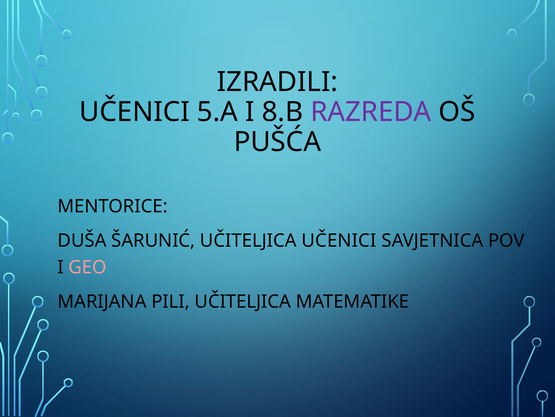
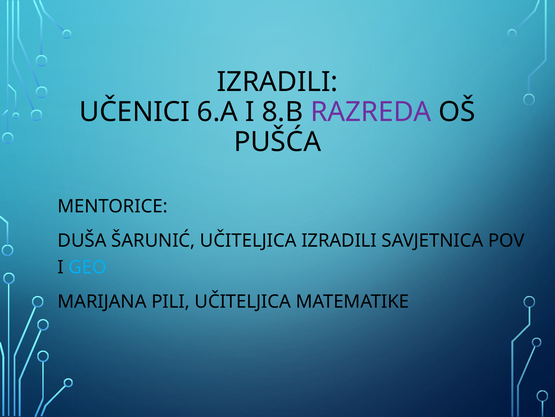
5.A: 5.A -> 6.A (217, 112)
UČITELJICA UČENICI: UČENICI -> IZRADILI (339, 240)
GEO colour: pink -> light blue (88, 267)
